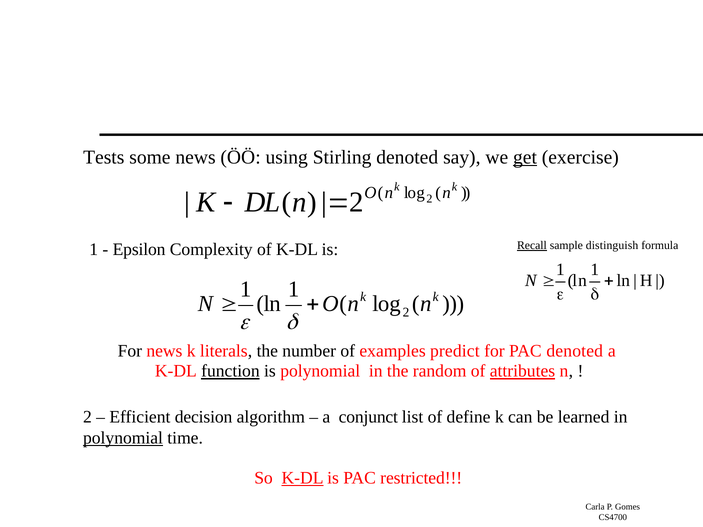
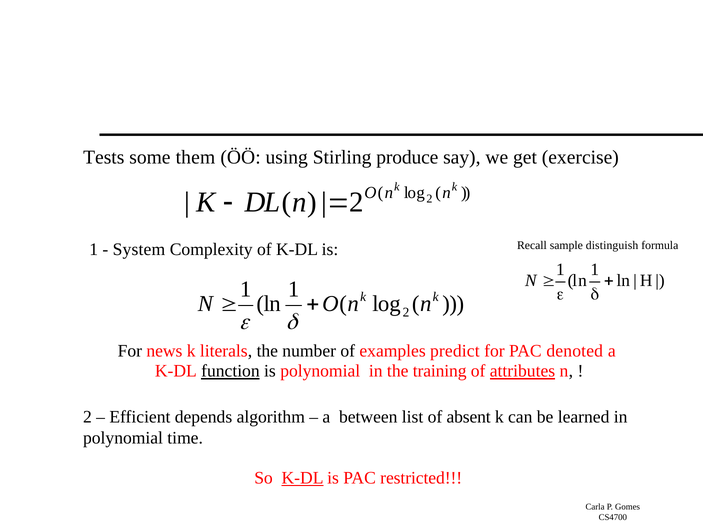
some news: news -> them (195, 157)
Stirling denoted: denoted -> produce (407, 157)
get underline: present -> none (525, 157)
Recall underline: present -> none (532, 246)
Epsilon: Epsilon -> System (139, 250)
random: random -> training (440, 371)
decision: decision -> depends (203, 417)
conjunct: conjunct -> between (368, 417)
define: define -> absent (469, 417)
polynomial underline: present -> none (123, 438)
